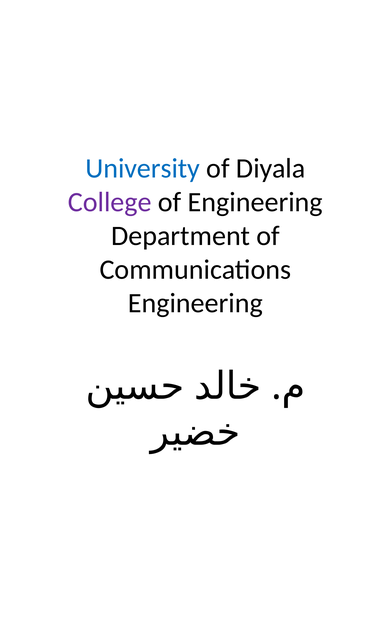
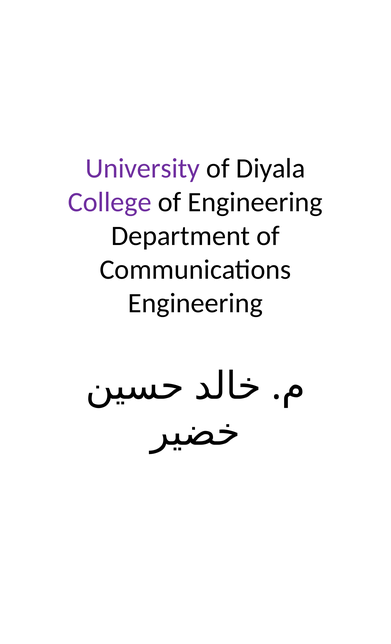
University colour: blue -> purple (143, 168)
